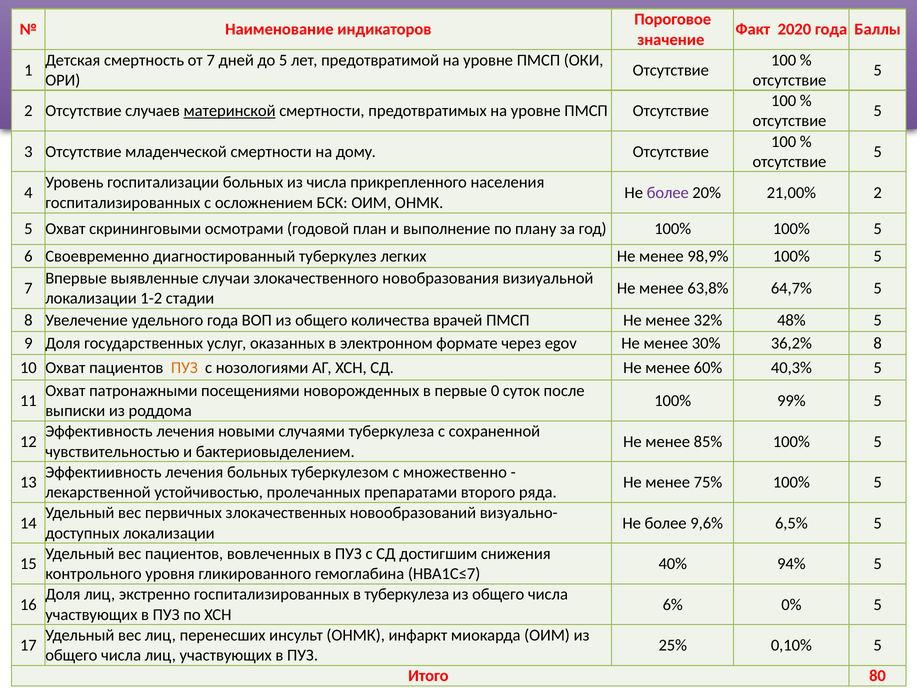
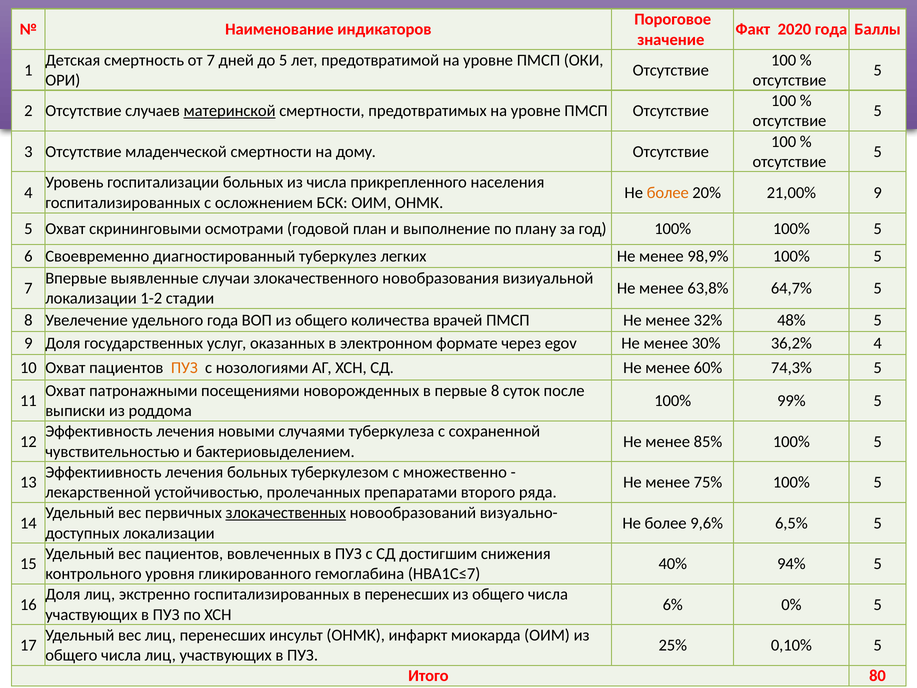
более colour: purple -> orange (668, 193)
21,00% 2: 2 -> 9 (878, 193)
36,2% 8: 8 -> 4 (878, 343)
40,3%: 40,3% -> 74,3% (791, 368)
первые 0: 0 -> 8 (495, 391)
злокачественных underline: none -> present (286, 513)
в туберкулеза: туберкулеза -> перенесших (407, 594)
